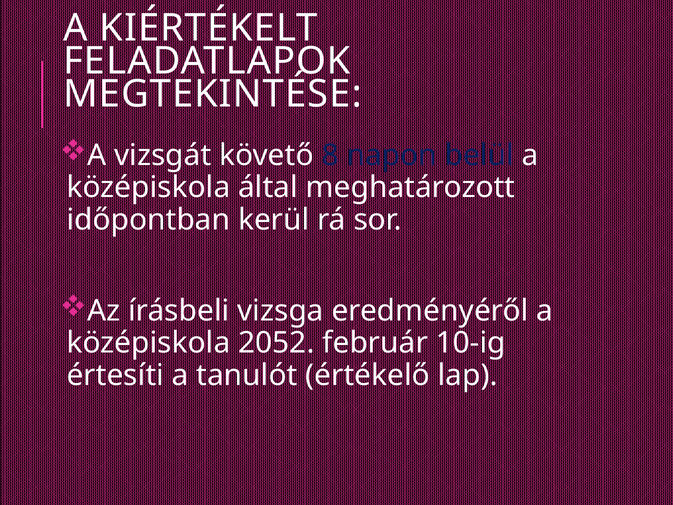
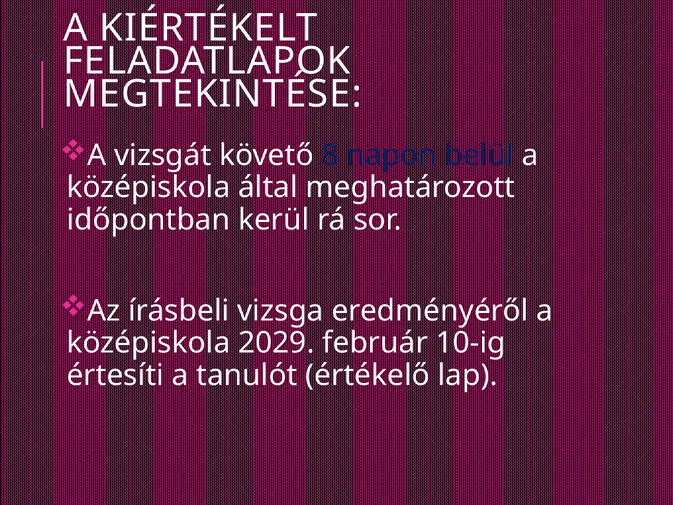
2052: 2052 -> 2029 (276, 343)
